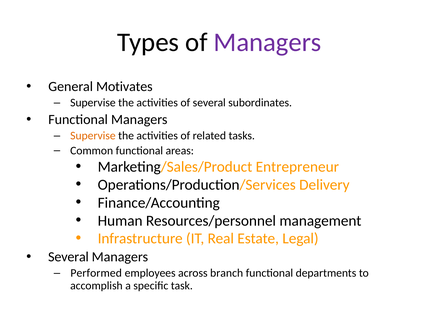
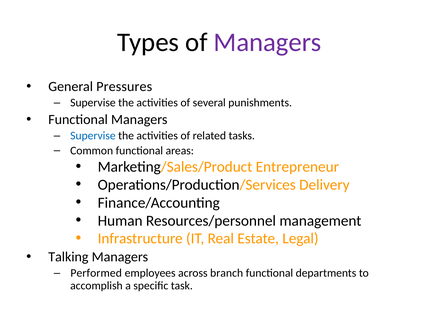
Motivates: Motivates -> Pressures (124, 87)
subordinates: subordinates -> punishments (260, 103)
Supervise colour: orange -> blue (93, 136)
Several: Several -> Talking (68, 257)
